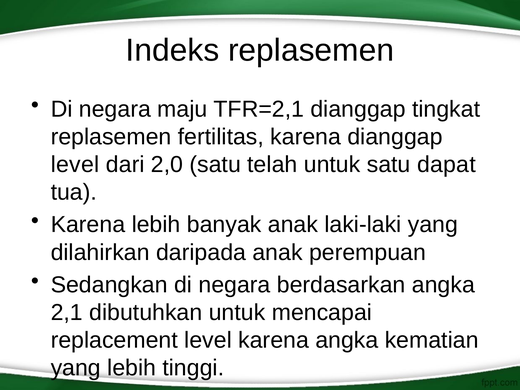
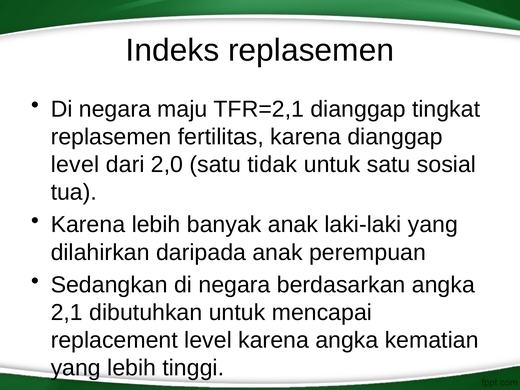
telah: telah -> tidak (272, 165)
dapat: dapat -> sosial (447, 165)
